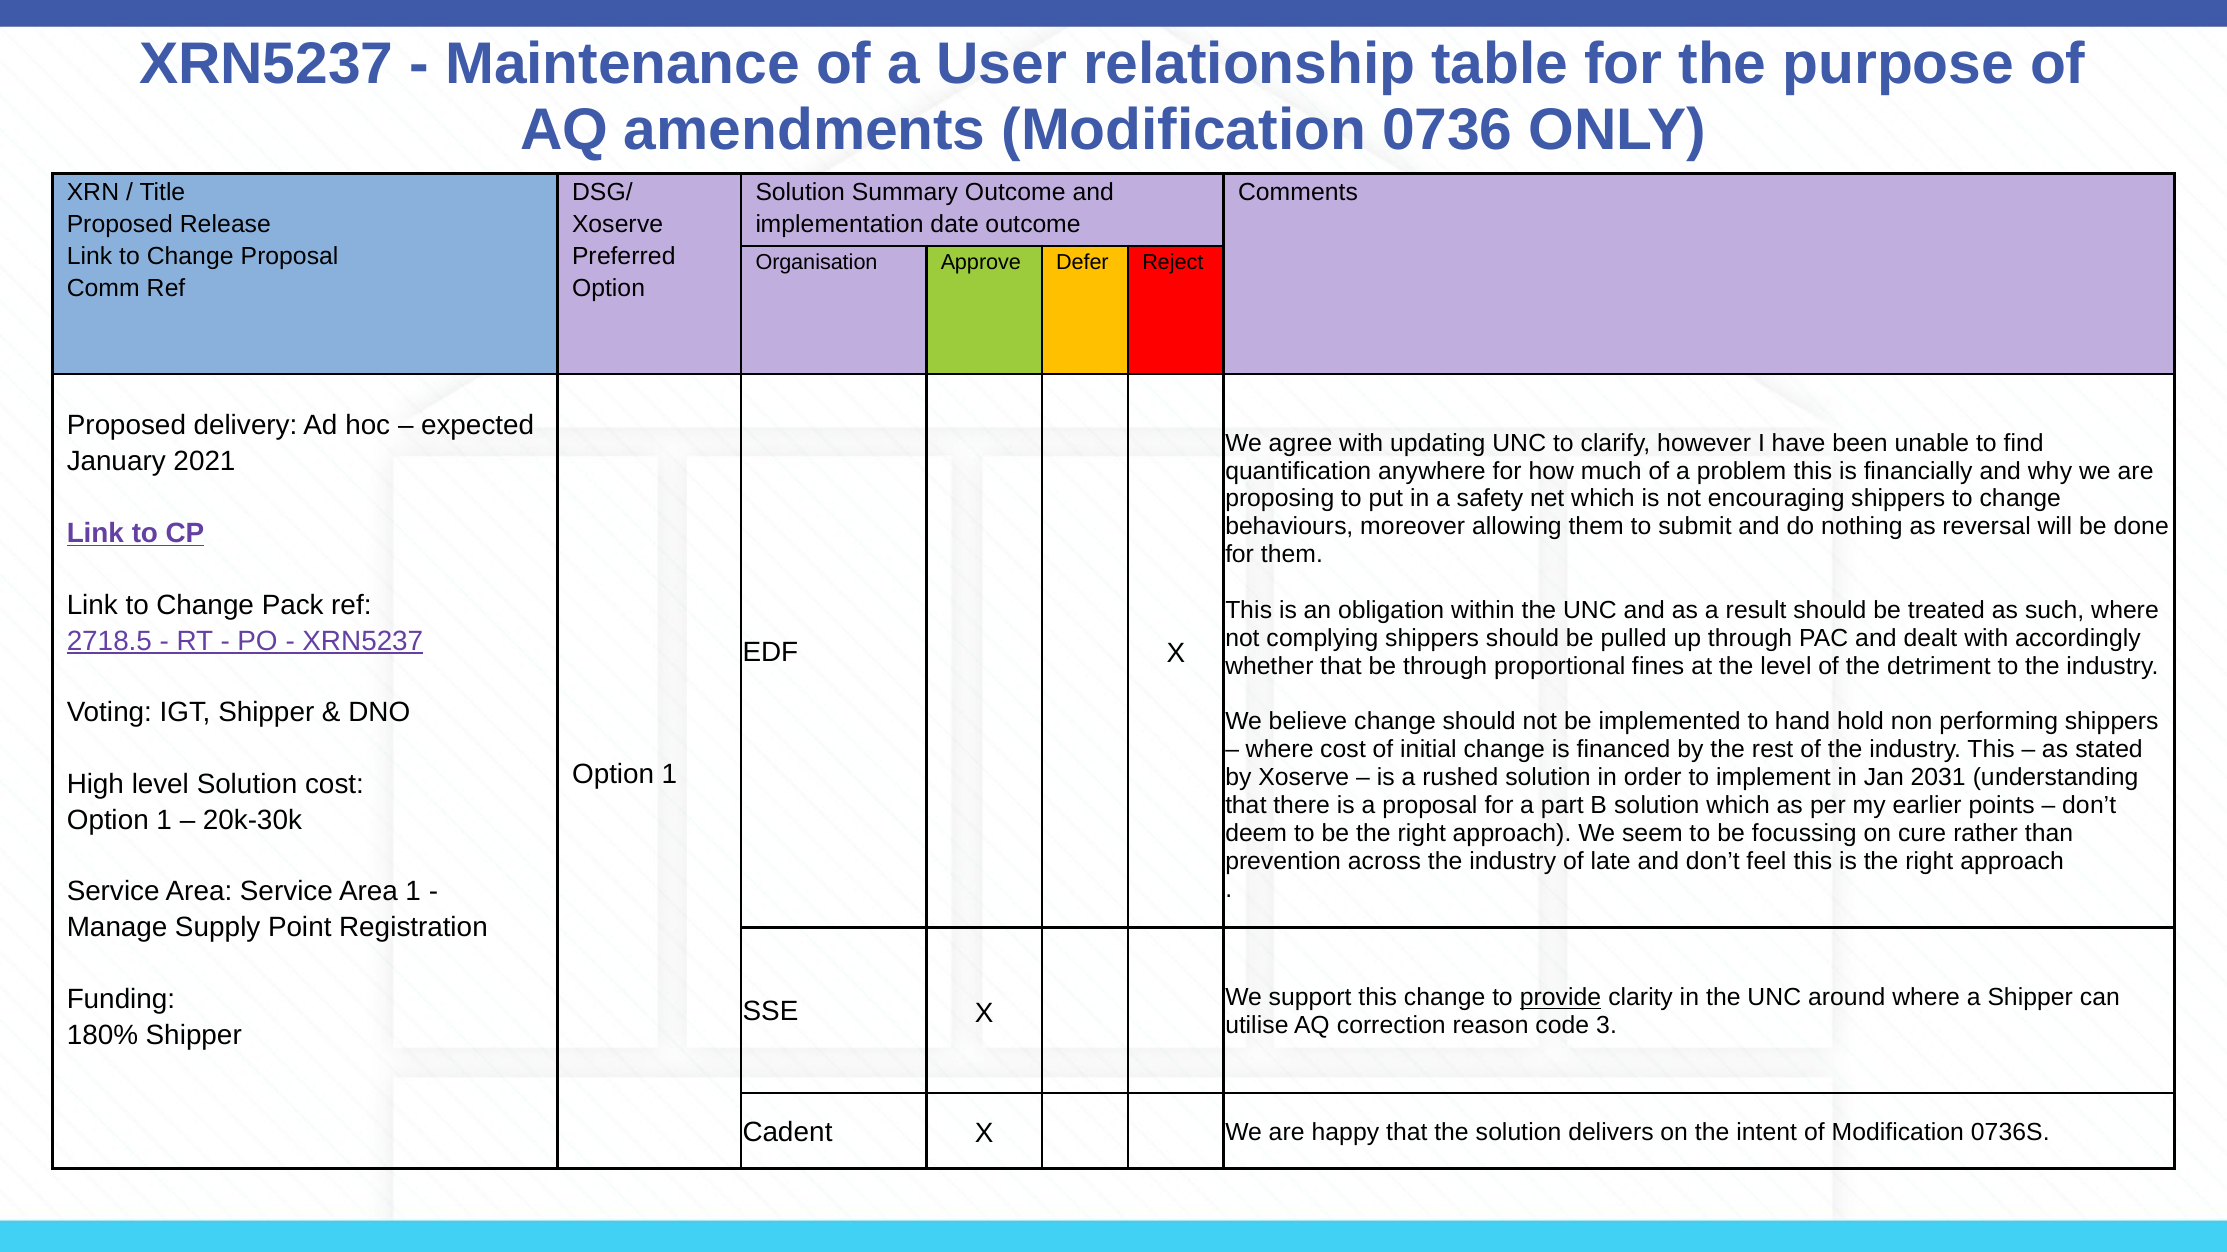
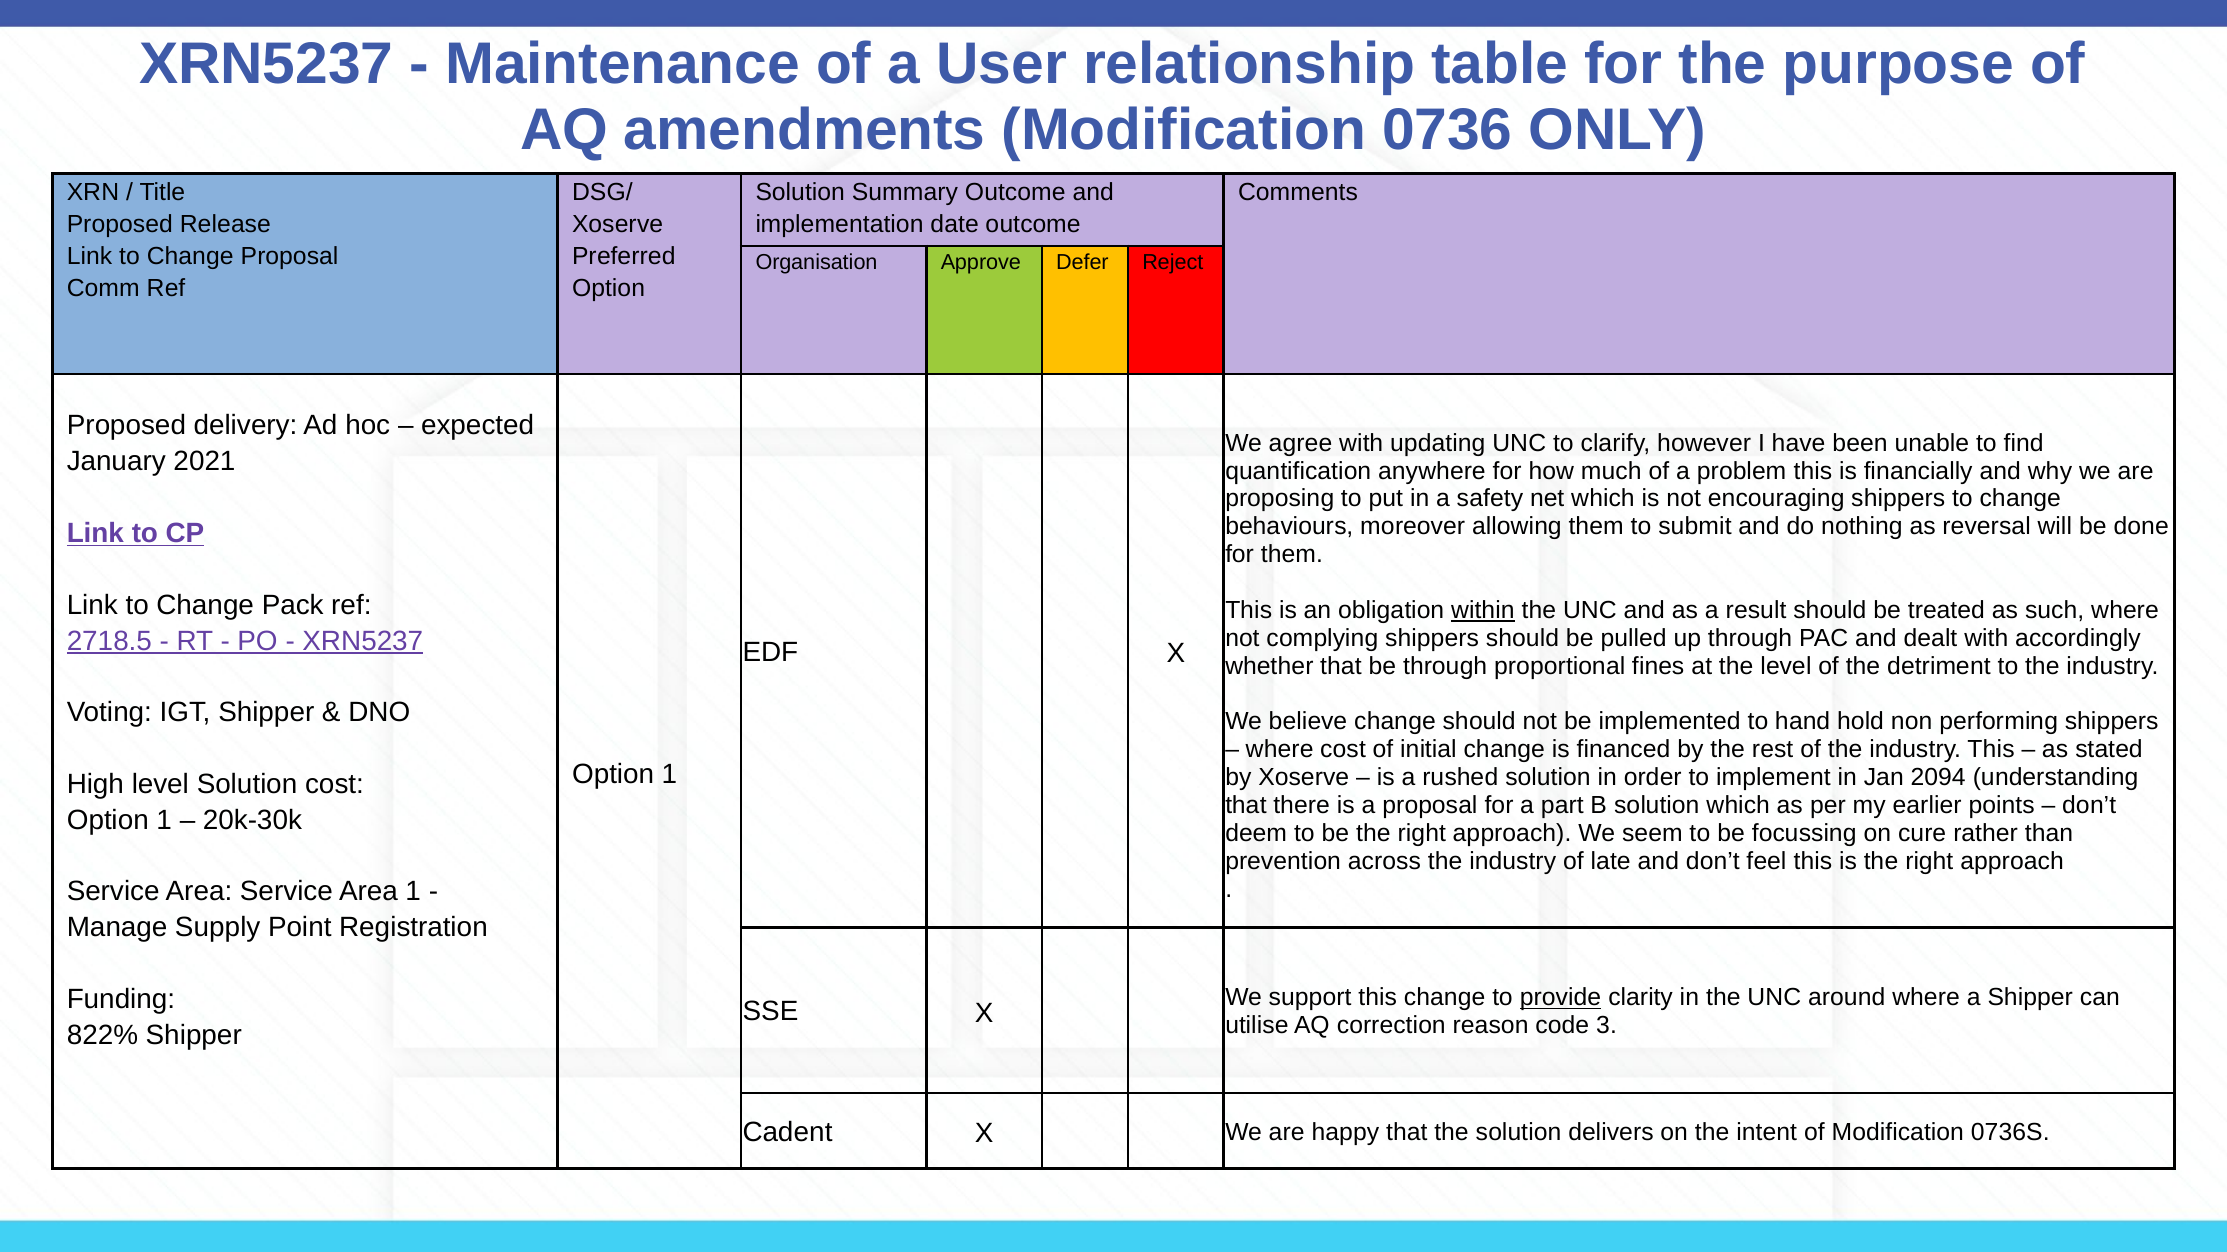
within underline: none -> present (1483, 611)
2031: 2031 -> 2094 (1938, 778)
180%: 180% -> 822% (103, 1036)
